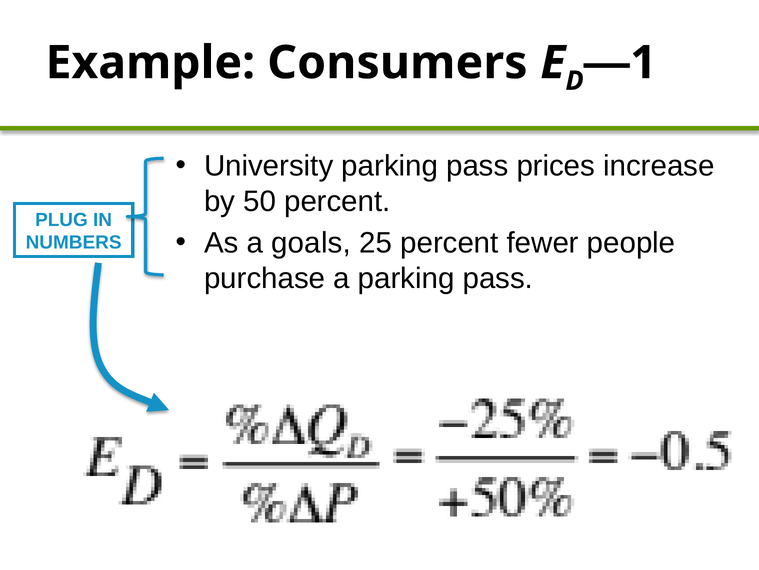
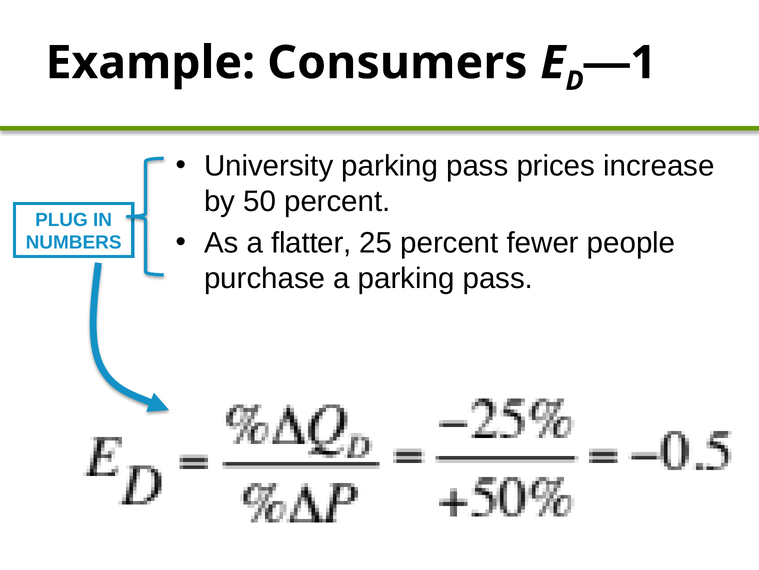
goals: goals -> flatter (311, 243)
